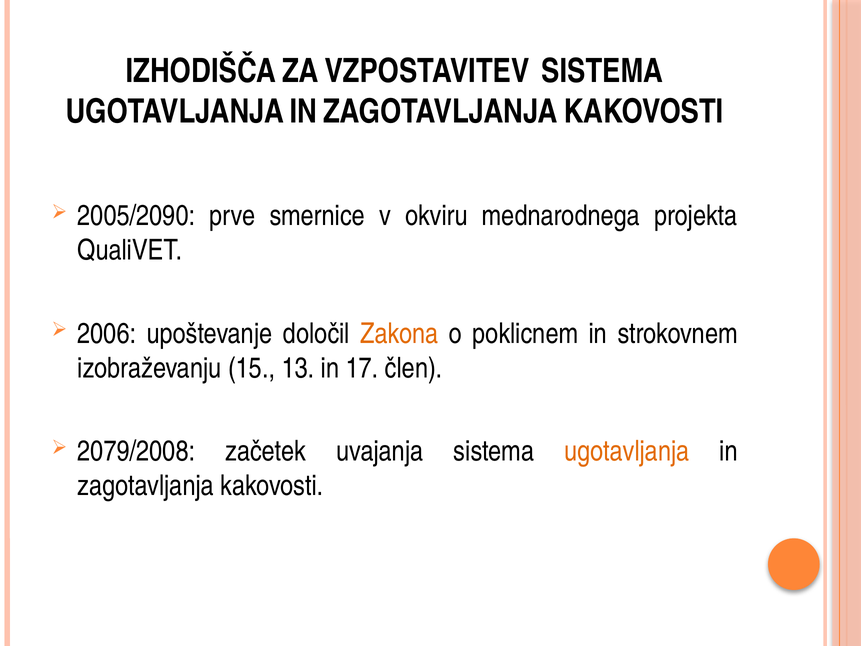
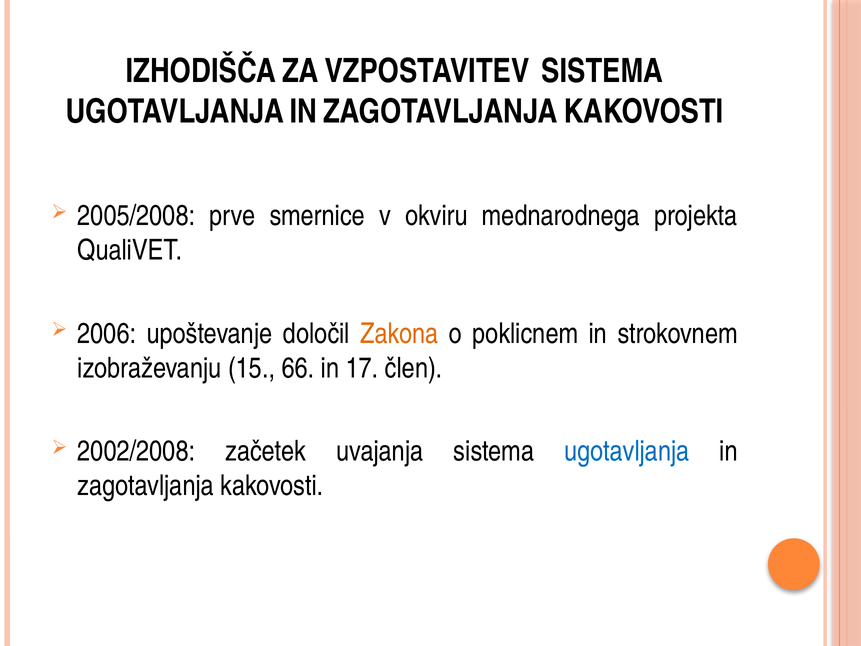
2005/2090: 2005/2090 -> 2005/2008 (136, 216)
13: 13 -> 66 (298, 368)
2079/2008: 2079/2008 -> 2002/2008 (136, 451)
ugotavljanja colour: orange -> blue (627, 451)
